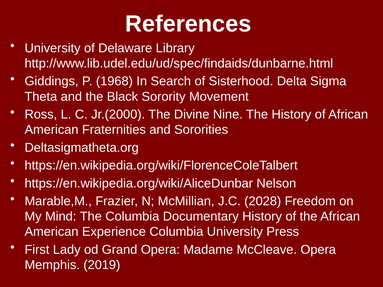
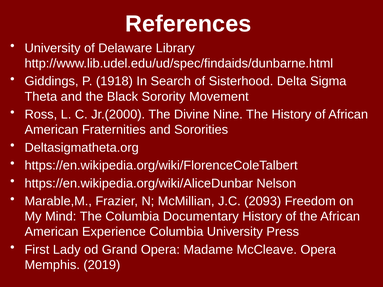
1968: 1968 -> 1918 (114, 81)
2028: 2028 -> 2093 (263, 201)
